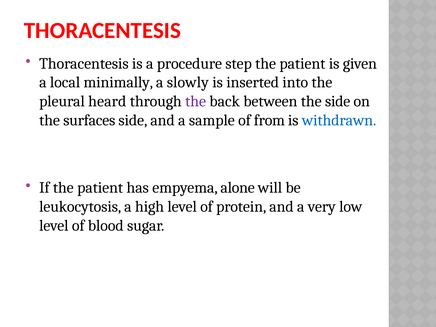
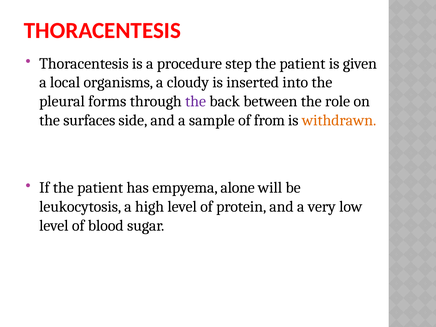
minimally: minimally -> organisms (118, 82)
slowly: slowly -> cloudy (188, 82)
heard: heard -> forms (107, 101)
the side: side -> role (338, 101)
withdrawn colour: blue -> orange (339, 120)
